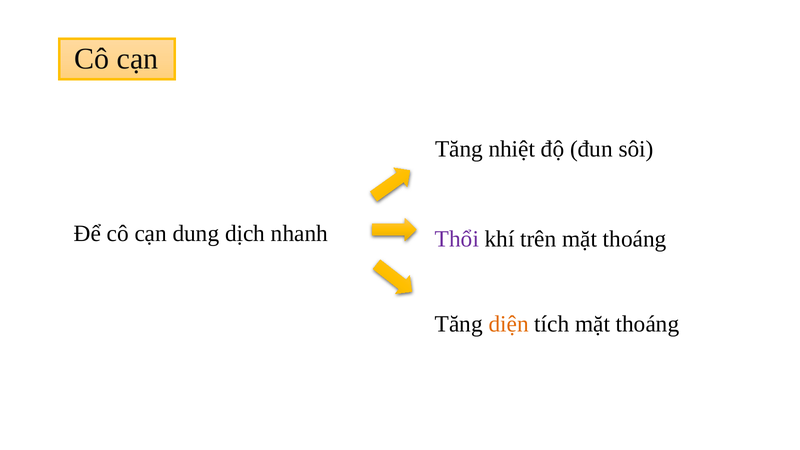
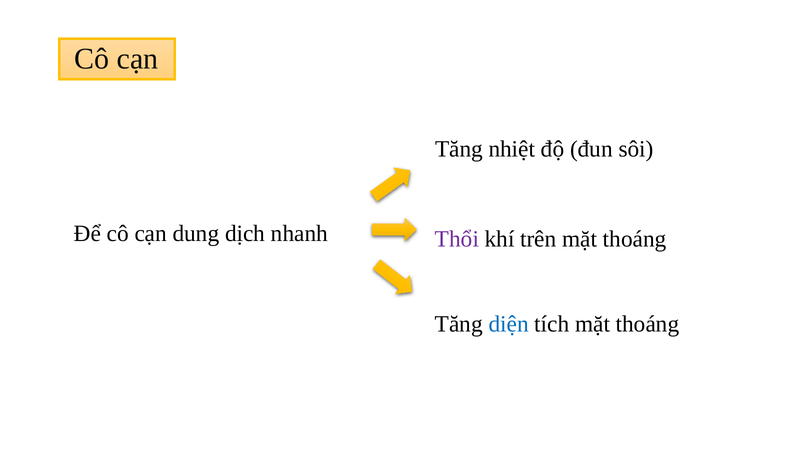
diện colour: orange -> blue (509, 324)
